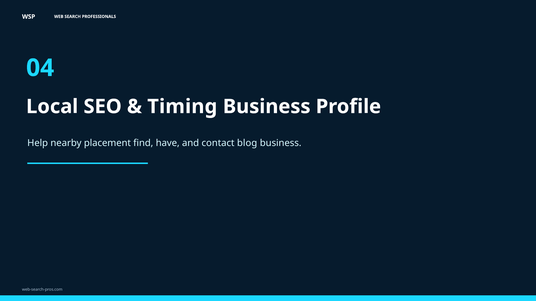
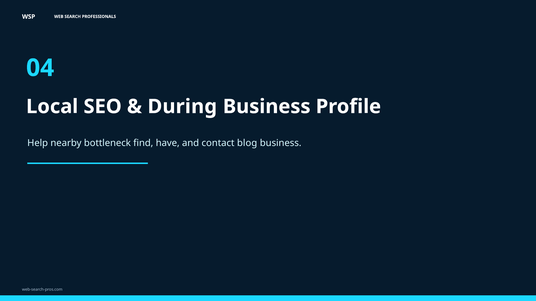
Timing: Timing -> During (182, 107)
placement: placement -> bottleneck (107, 143)
